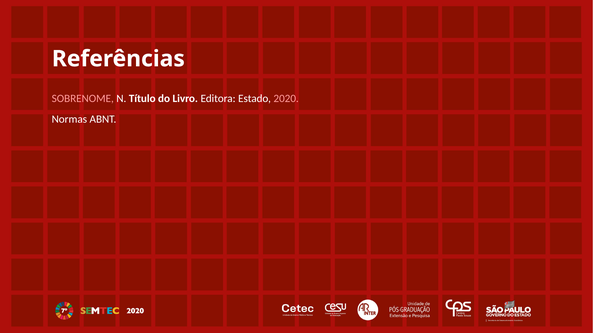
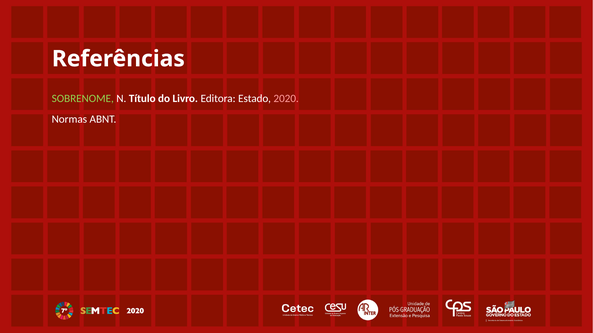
SOBRENOME colour: pink -> light green (83, 99)
